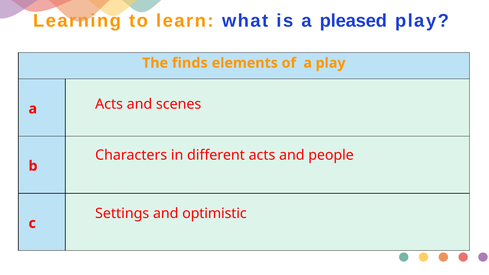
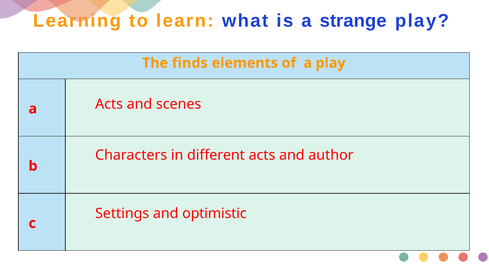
pleased: pleased -> strange (353, 21)
people: people -> author (331, 155)
